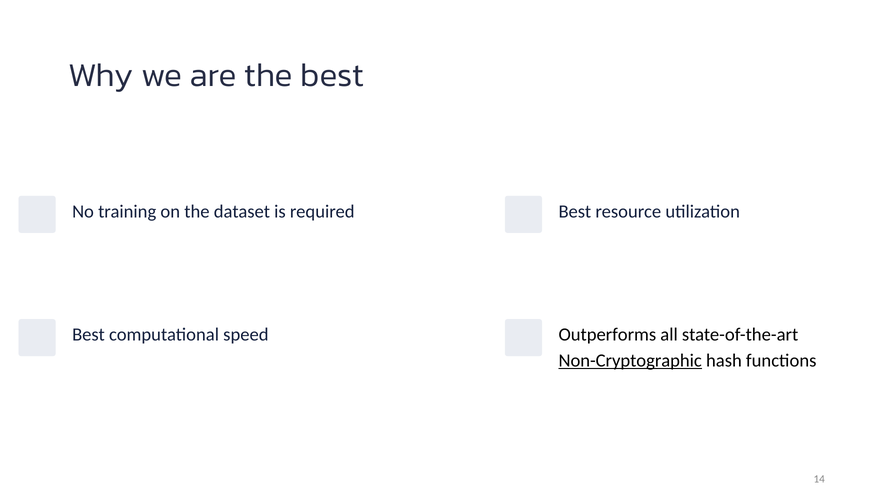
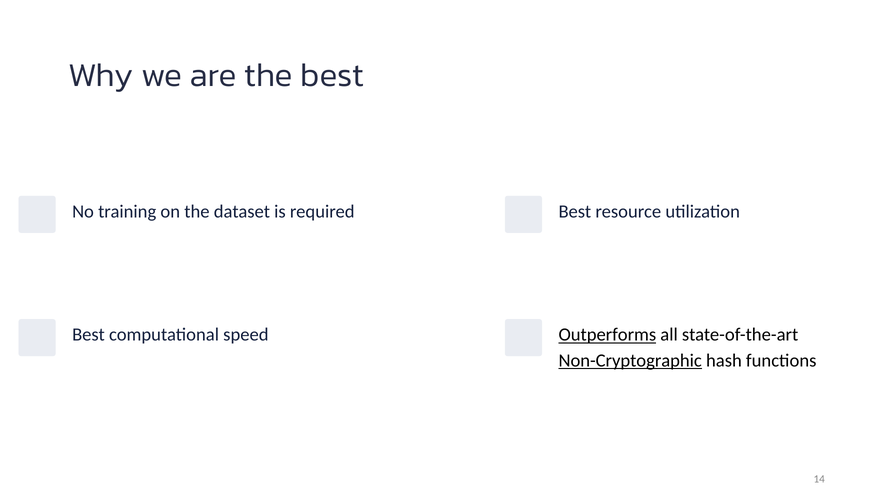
Outperforms underline: none -> present (607, 335)
